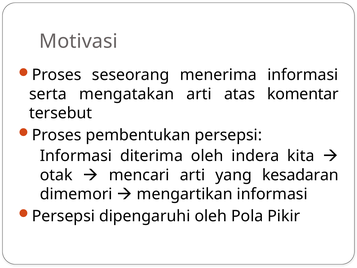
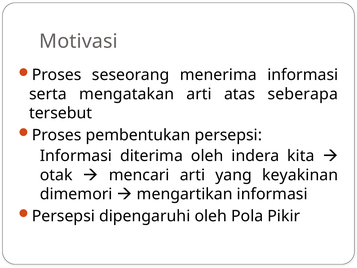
komentar: komentar -> seberapa (303, 94)
kesadaran: kesadaran -> keyakinan (300, 175)
